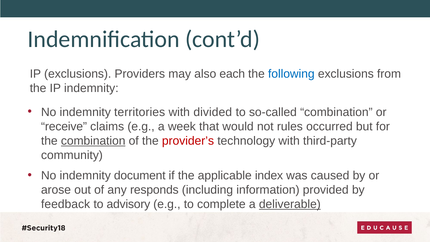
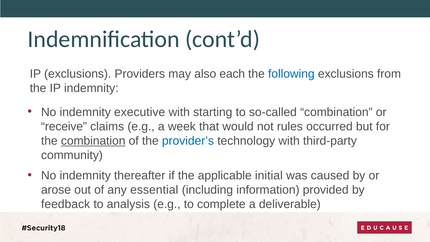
territories: territories -> executive (140, 112)
divided: divided -> starting (213, 112)
provider’s colour: red -> blue (188, 141)
document: document -> thereafter (140, 175)
index: index -> initial (269, 175)
responds: responds -> essential (154, 190)
advisory: advisory -> analysis (128, 204)
deliverable underline: present -> none (290, 204)
